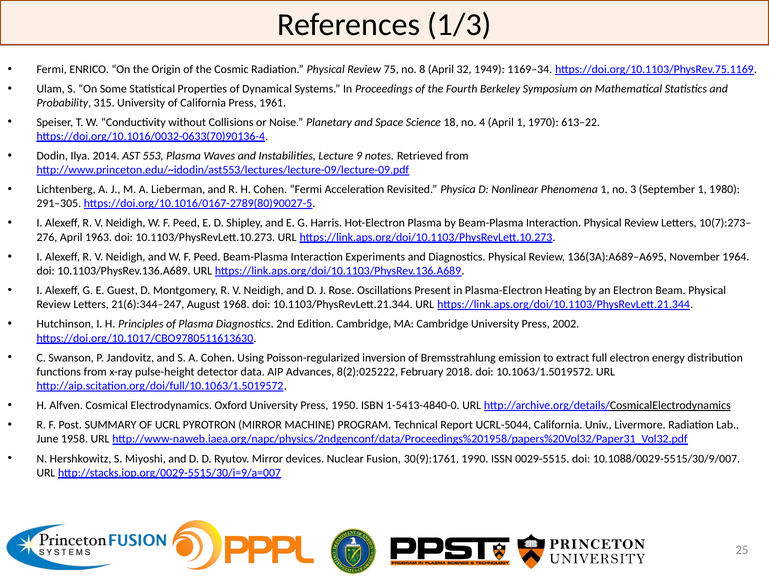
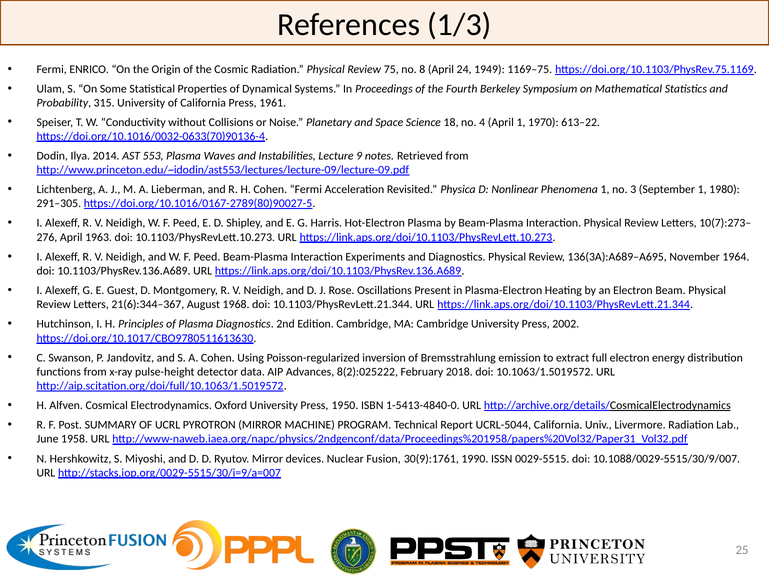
32: 32 -> 24 (464, 69)
1169–34: 1169–34 -> 1169–75 (530, 69)
21(6):344–247: 21(6):344–247 -> 21(6):344–367 (148, 305)
